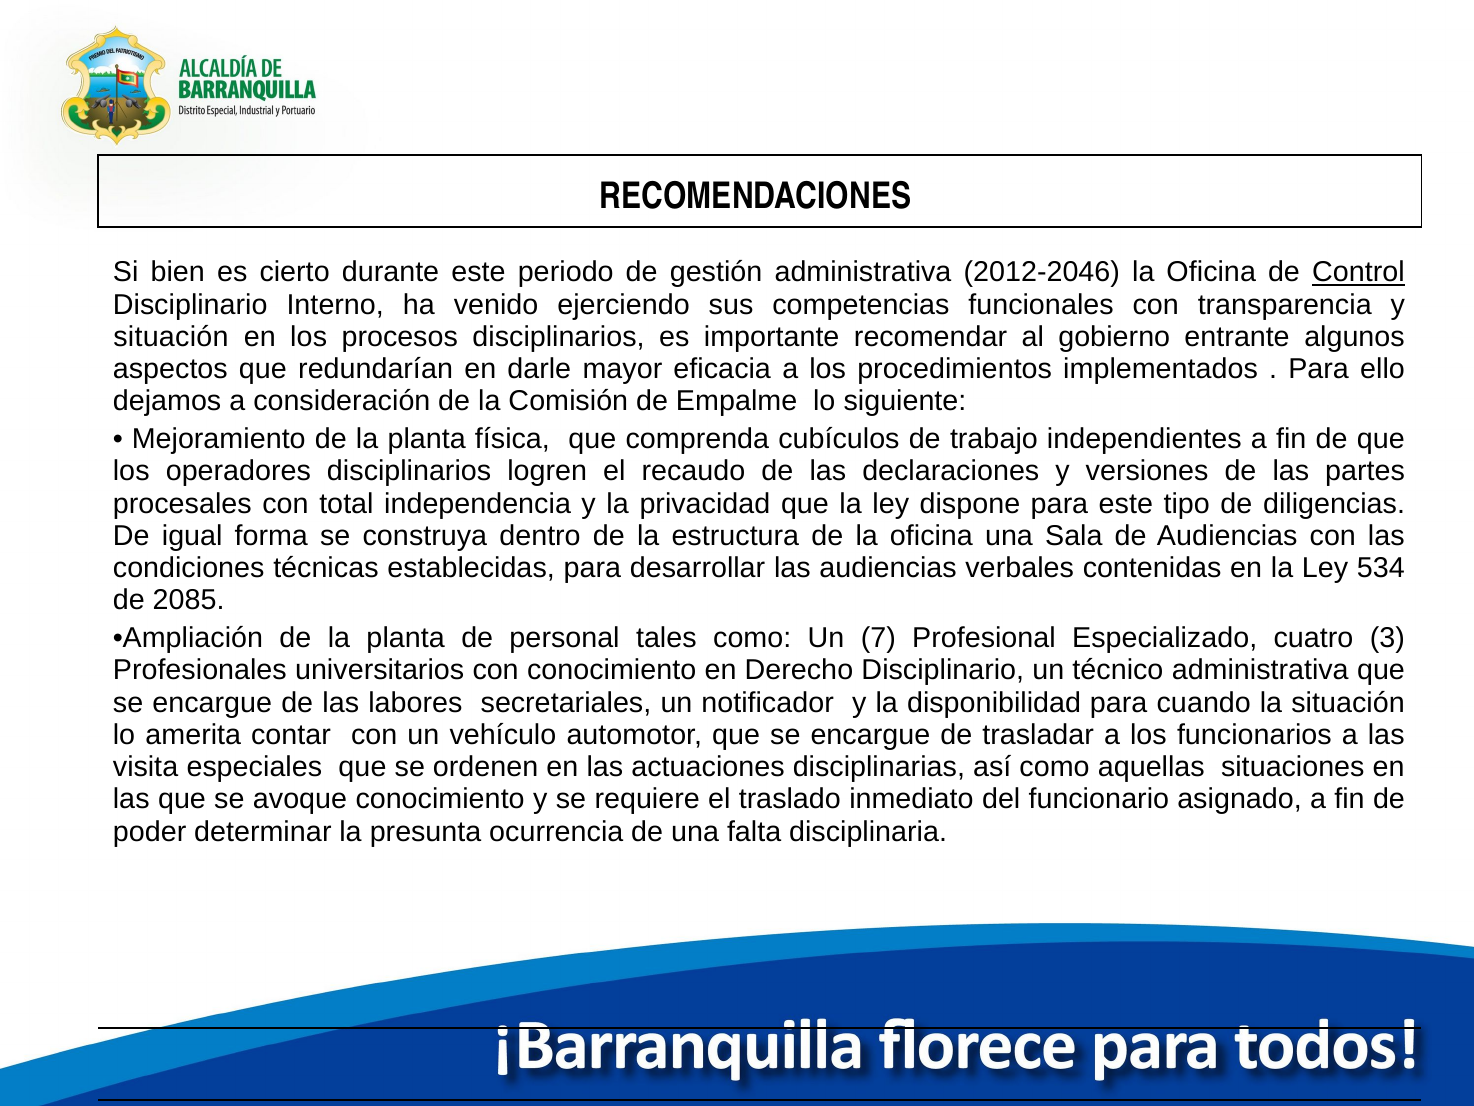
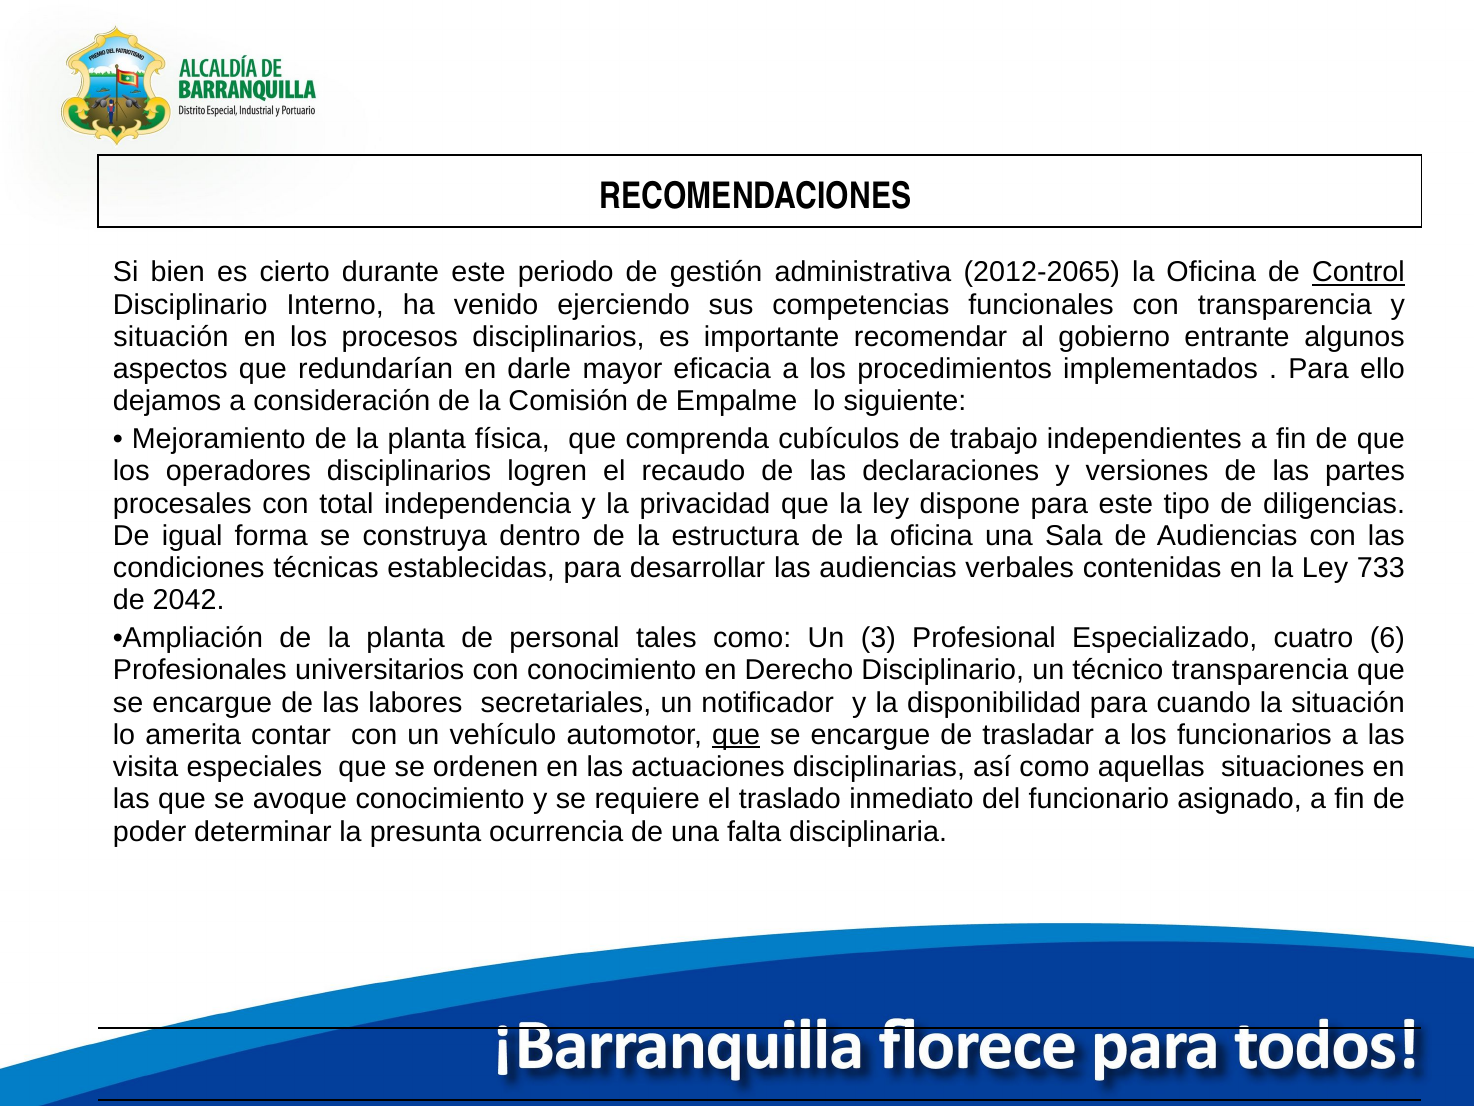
2012-2046: 2012-2046 -> 2012-2065 (1042, 272)
534: 534 -> 733 (1381, 568)
2085: 2085 -> 2042 (189, 600)
7: 7 -> 3 (878, 638)
3: 3 -> 6 (1387, 638)
técnico administrativa: administrativa -> transparencia (1260, 670)
que underline: none -> present (736, 735)
